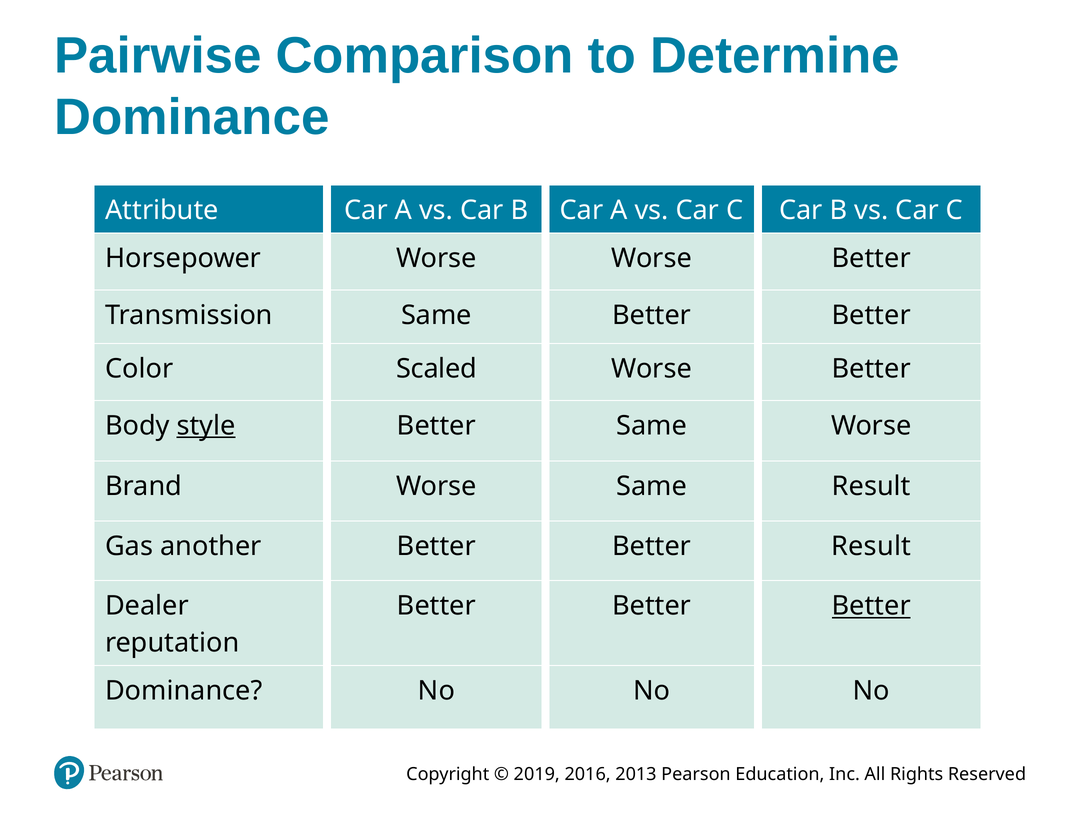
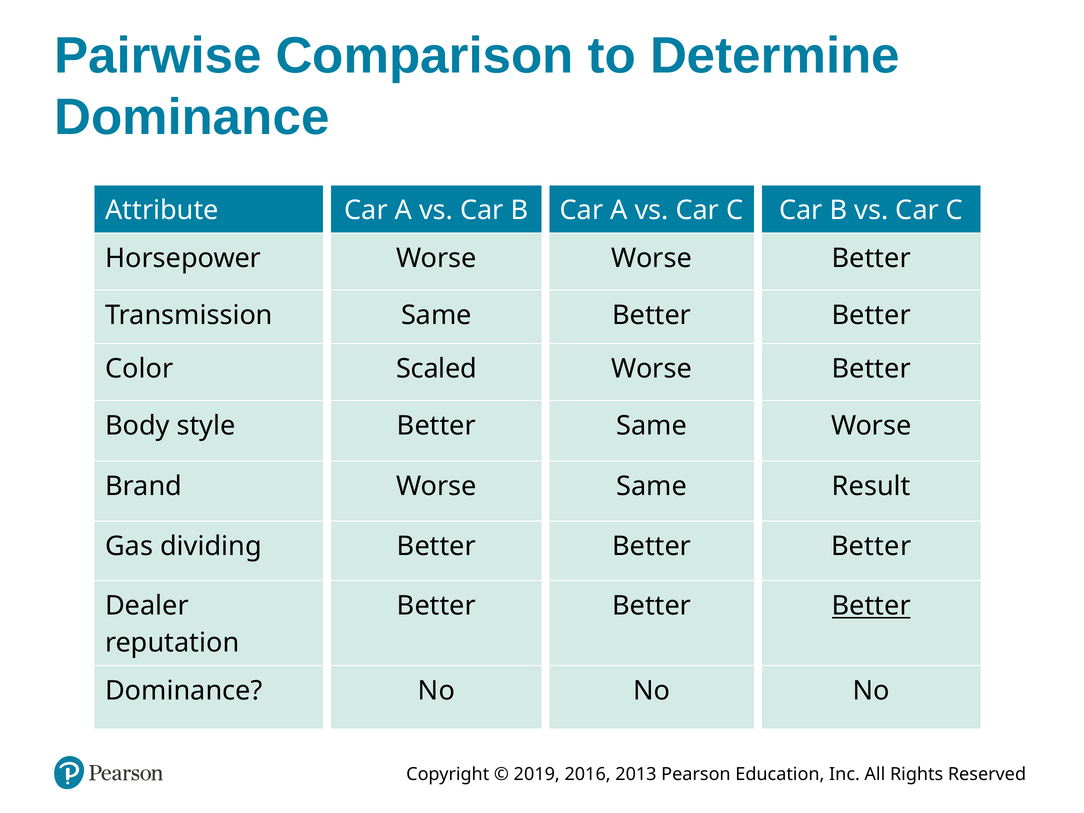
style underline: present -> none (206, 426)
another: another -> dividing (211, 546)
Result: Result -> Better (871, 546)
